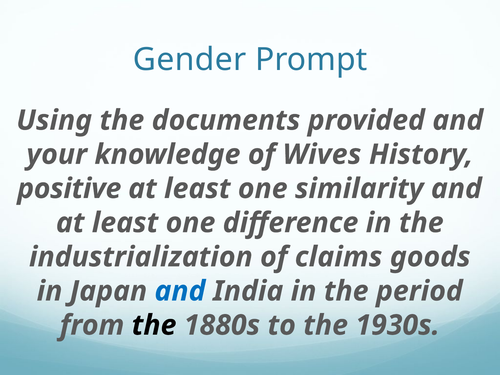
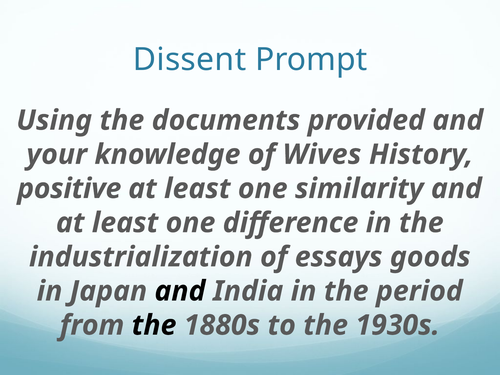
Gender: Gender -> Dissent (190, 60)
claims: claims -> essays (339, 257)
and colour: blue -> black (180, 291)
